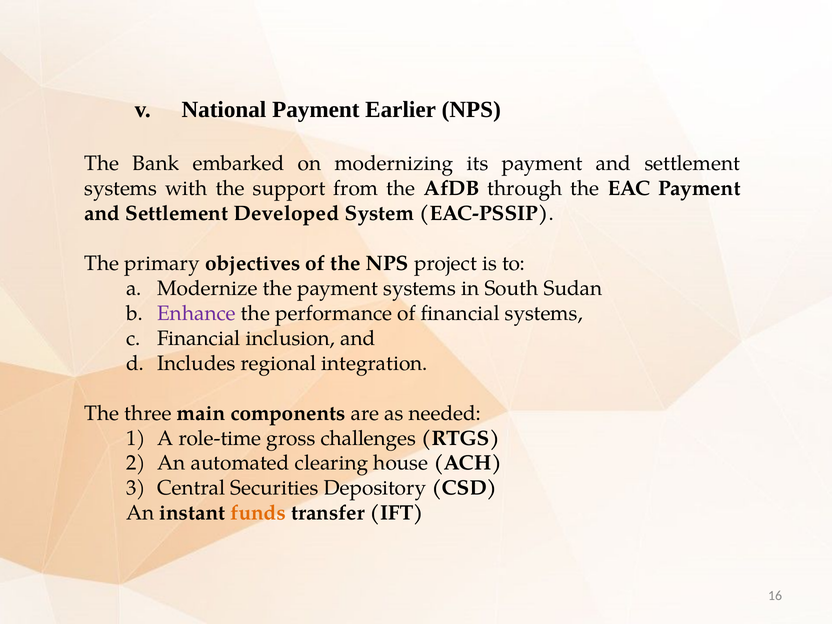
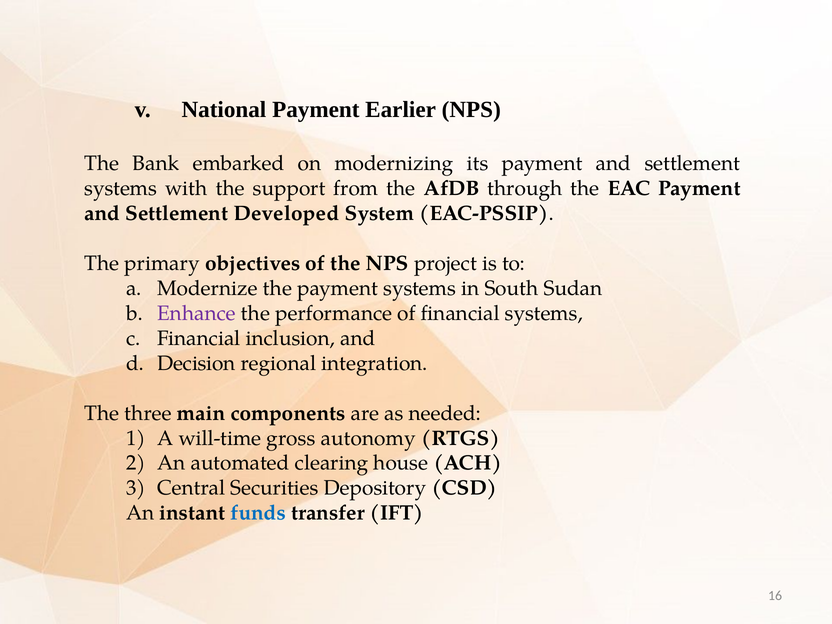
Includes: Includes -> Decision (196, 363)
role-time: role-time -> will-time (220, 438)
challenges: challenges -> autonomy (368, 438)
funds colour: orange -> blue (258, 513)
